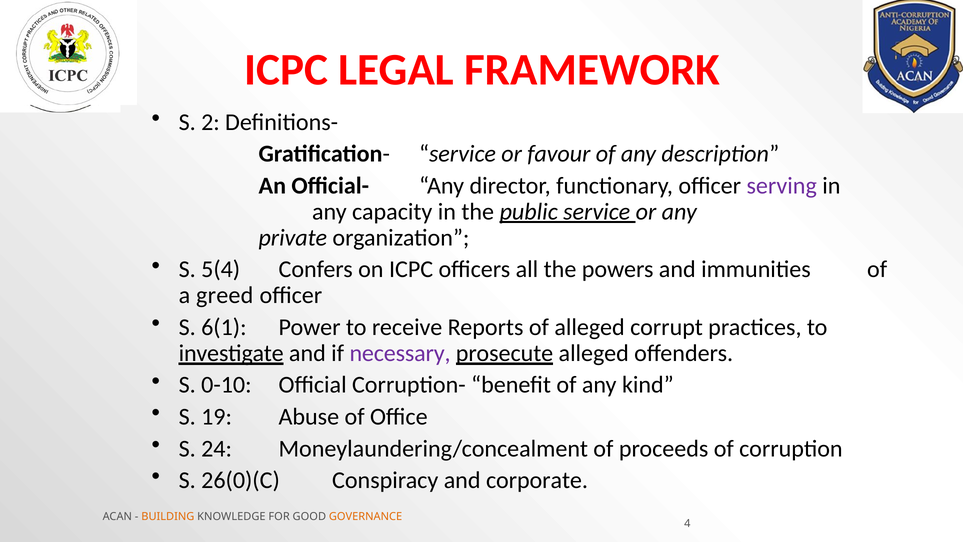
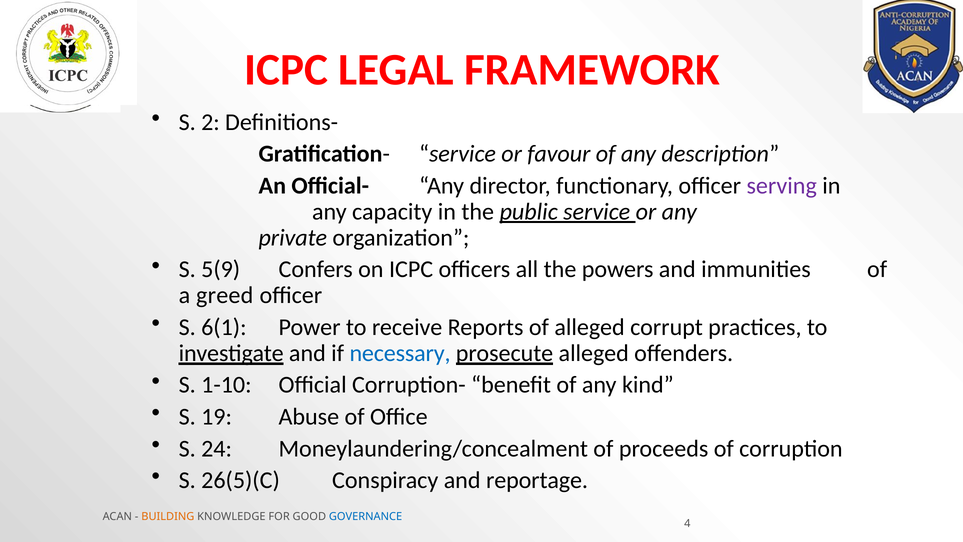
5(4: 5(4 -> 5(9 (221, 269)
necessary colour: purple -> blue (400, 353)
0-10: 0-10 -> 1-10 (226, 385)
26(0)(C: 26(0)(C -> 26(5)(C (241, 480)
corporate: corporate -> reportage (537, 480)
GOVERNANCE colour: orange -> blue (366, 516)
